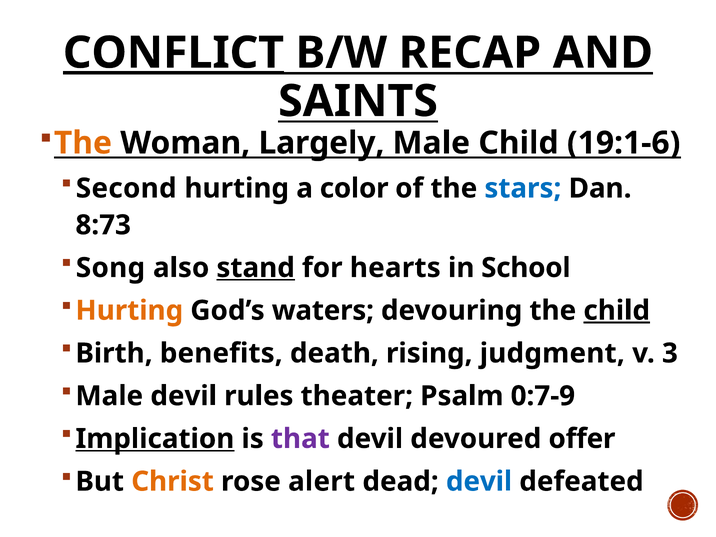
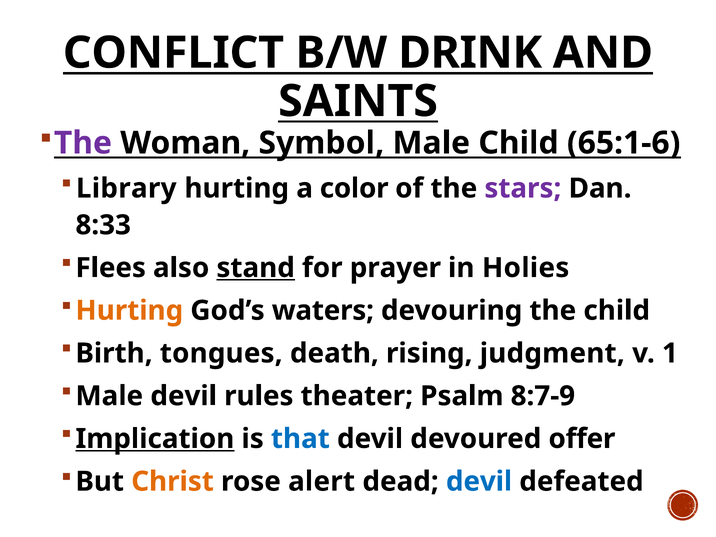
CONFLICT underline: present -> none (173, 53)
RECAP: RECAP -> DRINK (470, 53)
The colour: orange -> purple (83, 143)
Largely: Largely -> Symbol (321, 143)
19:1-6: 19:1-6 -> 65:1-6 (624, 143)
Second: Second -> Library (126, 188)
stars colour: blue -> purple (523, 188)
8:73: 8:73 -> 8:33 (103, 225)
Song: Song -> Flees (111, 268)
hearts: hearts -> prayer (395, 268)
School: School -> Holies (526, 268)
child underline: present -> none (617, 311)
benefits: benefits -> tongues (221, 353)
3: 3 -> 1 (670, 353)
0:7-9: 0:7-9 -> 8:7-9 (543, 396)
that colour: purple -> blue (300, 439)
